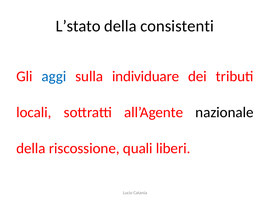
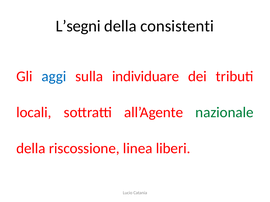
L’stato: L’stato -> L’segni (78, 26)
nazionale colour: black -> green (224, 113)
quali: quali -> linea (138, 149)
